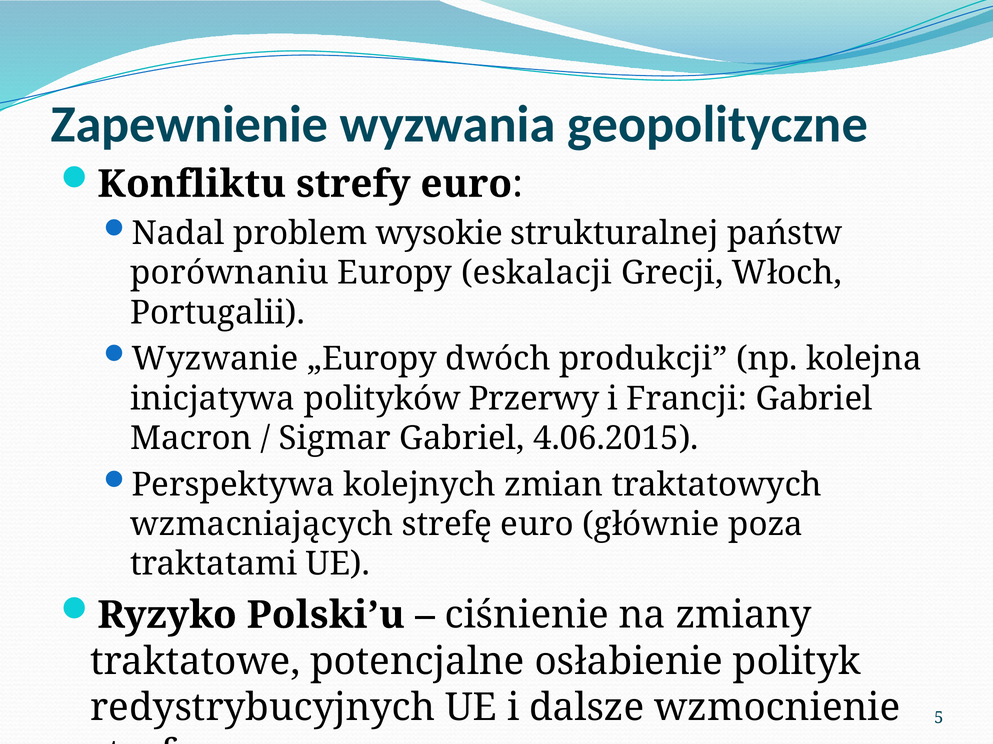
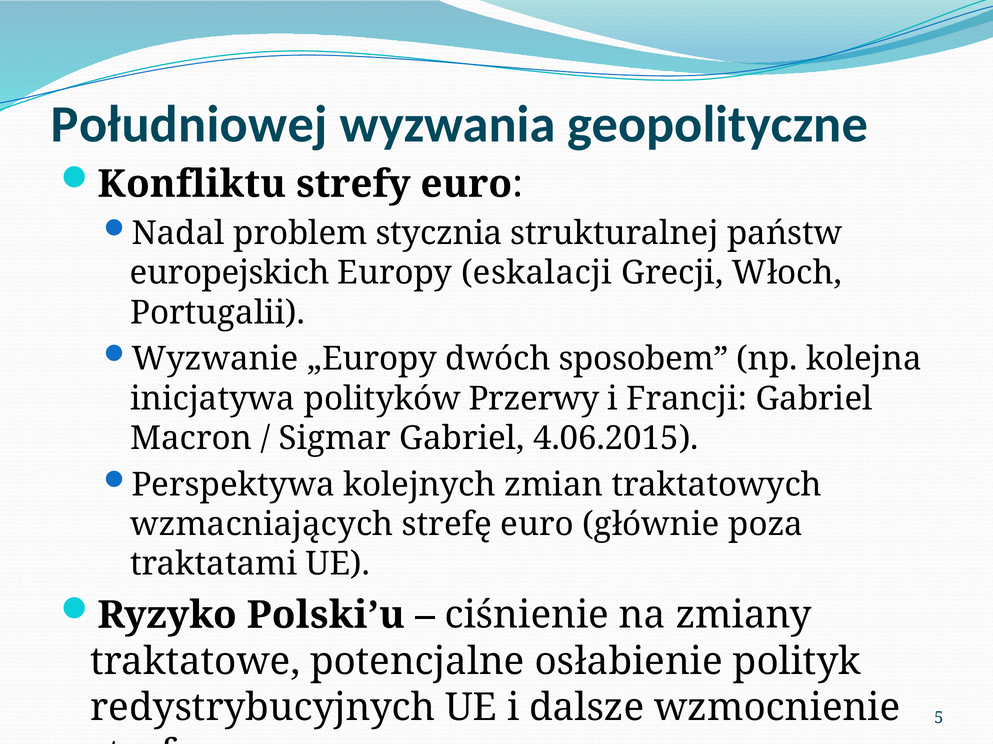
Zapewnienie: Zapewnienie -> Południowej (189, 125)
wysokie: wysokie -> stycznia (439, 234)
porównaniu: porównaniu -> europejskich (230, 273)
produkcji: produkcji -> sposobem (644, 359)
